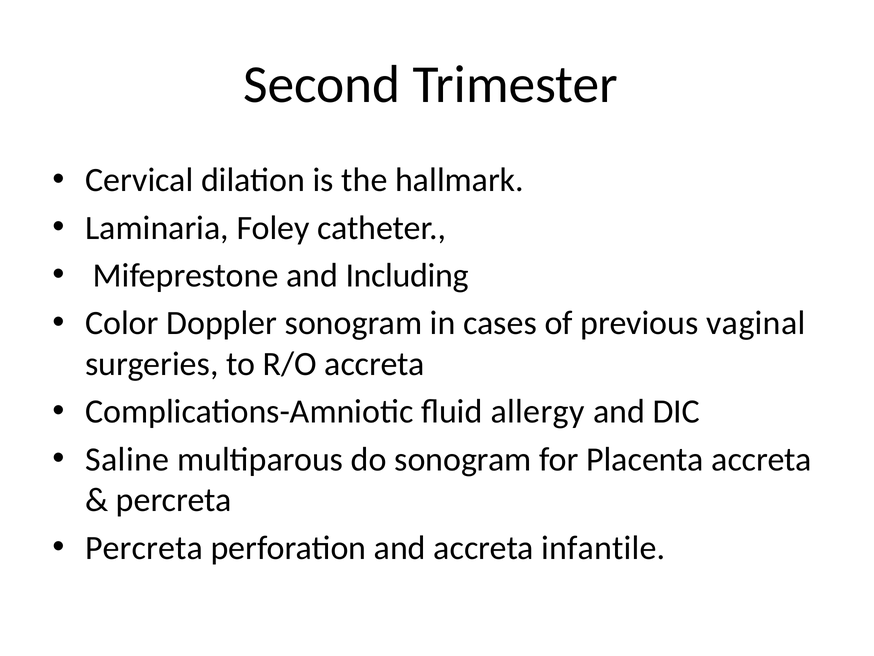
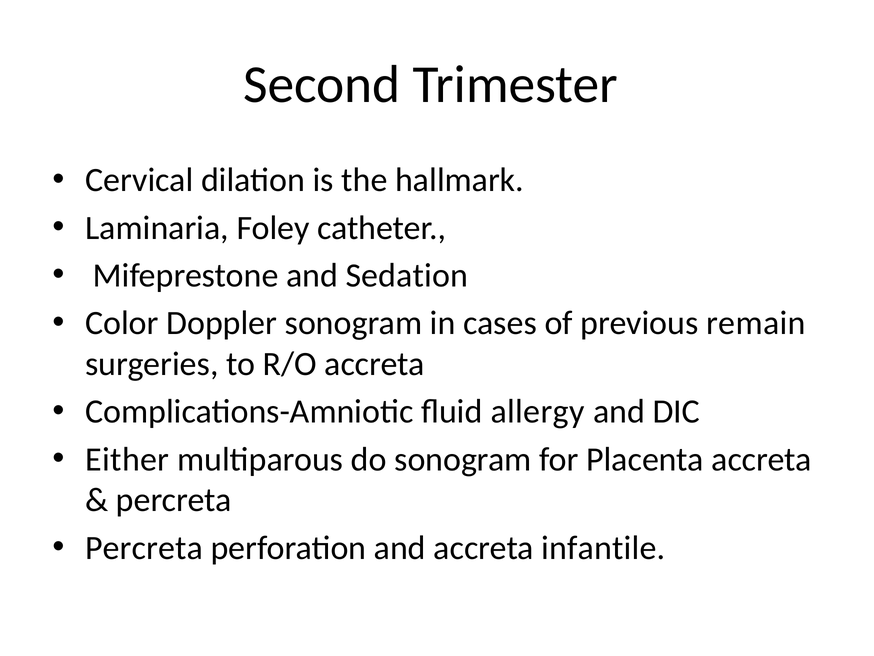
Including: Including -> Sedation (407, 275)
vaginal: vaginal -> remain (756, 323)
Saline: Saline -> Either (127, 459)
